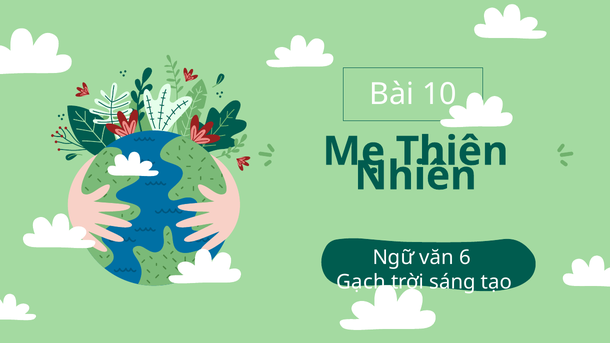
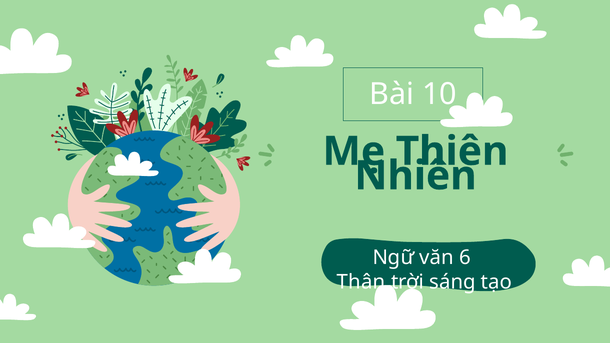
Gạch: Gạch -> Thân (361, 282)
